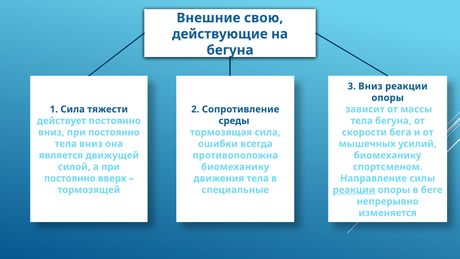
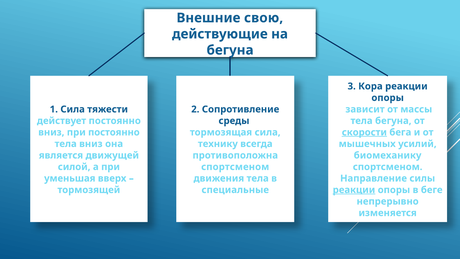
3 Вниз: Вниз -> Кора (370, 86)
скорости underline: none -> present (364, 132)
ошибки: ошибки -> технику (218, 144)
биомеханику: биомеханику -> спортсменом (235, 167)
постоянно: постоянно -> уменьшая (70, 178)
